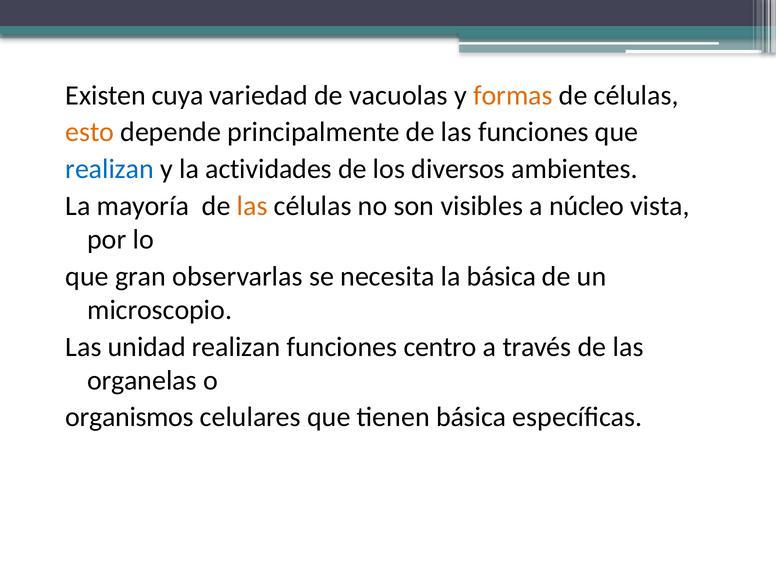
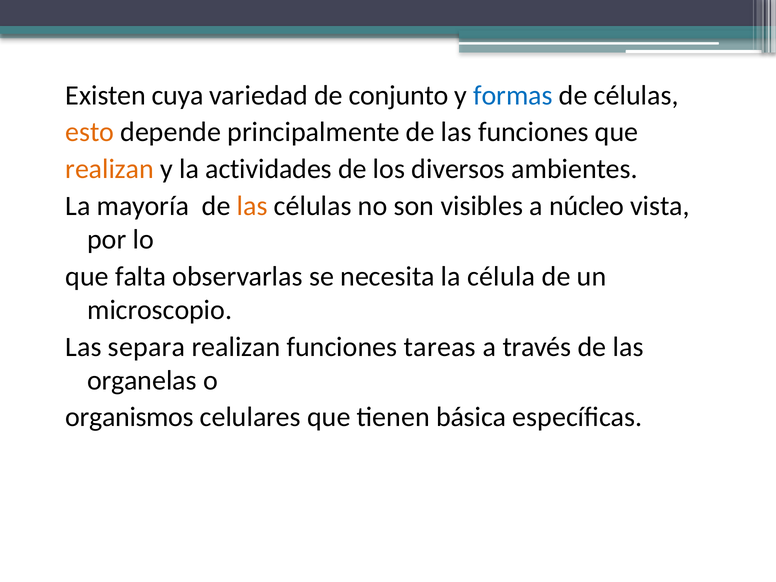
vacuolas: vacuolas -> conjunto (399, 95)
formas colour: orange -> blue (513, 95)
realizan colour: blue -> orange (110, 169)
gran: gran -> falta (141, 276)
la básica: básica -> célula (501, 276)
unidad: unidad -> separa (147, 347)
centro: centro -> tareas (440, 347)
